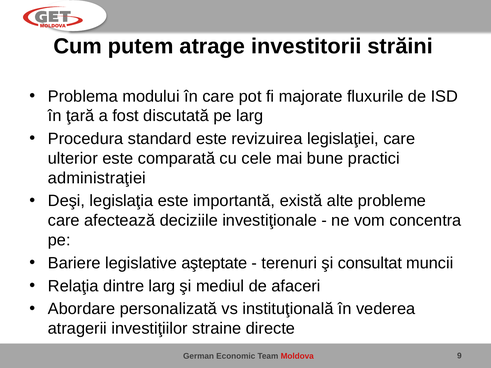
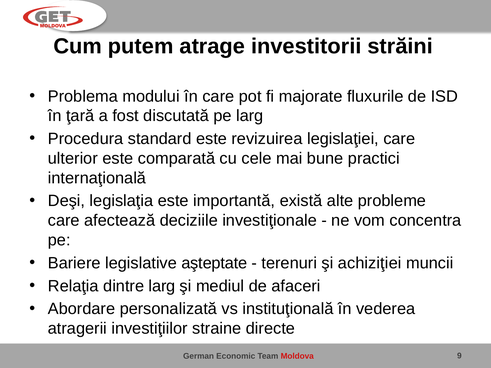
administraţiei: administraţiei -> internaţională (97, 178)
consultat: consultat -> achiziţiei (370, 263)
